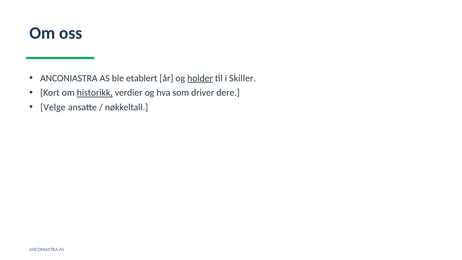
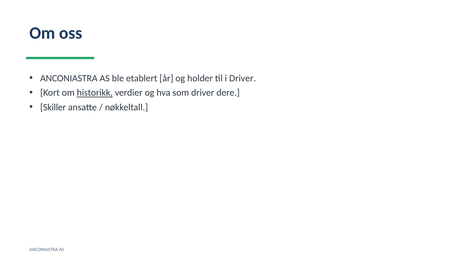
holder underline: present -> none (200, 78)
i Skiller: Skiller -> Driver (243, 78)
Velge: Velge -> Skiller (53, 107)
